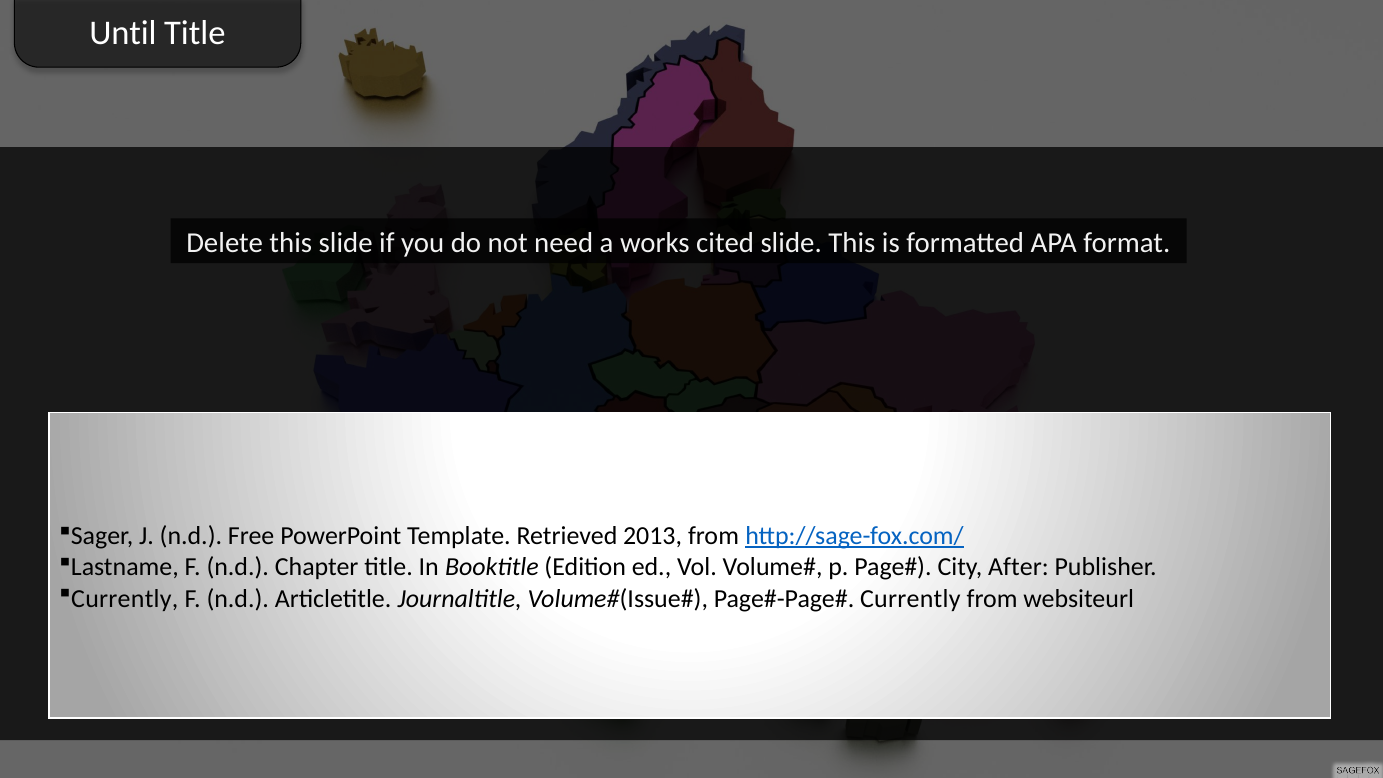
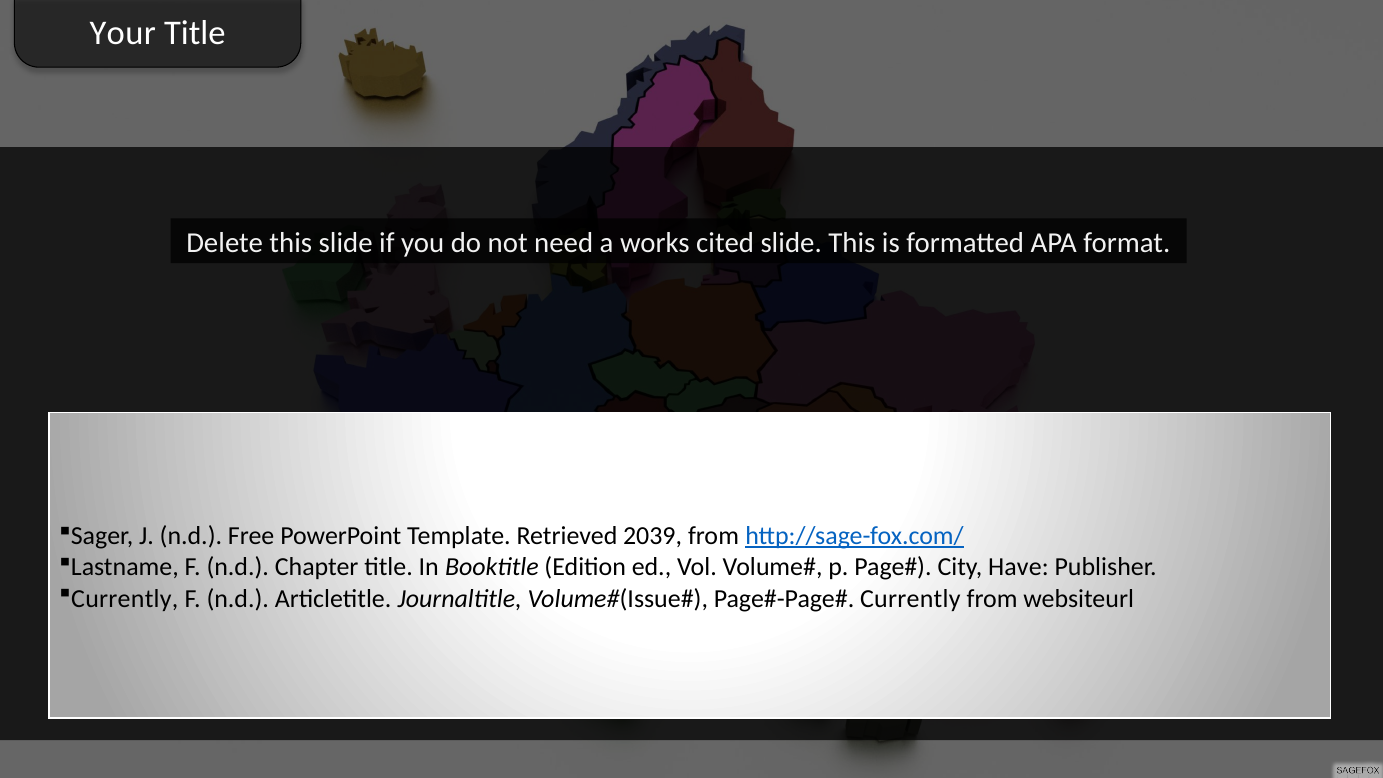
Until: Until -> Your (123, 33)
2013: 2013 -> 2039 (653, 536)
After: After -> Have (1018, 567)
